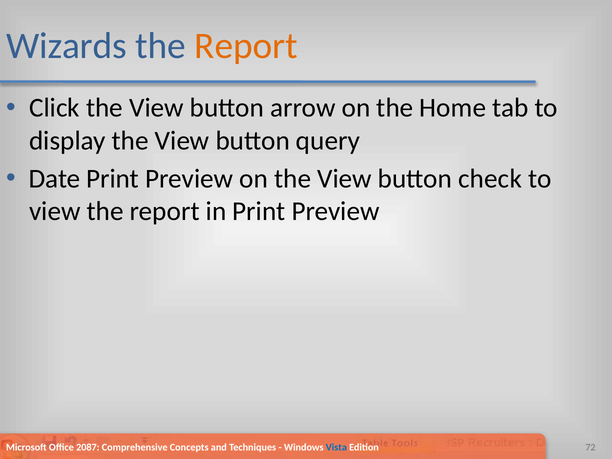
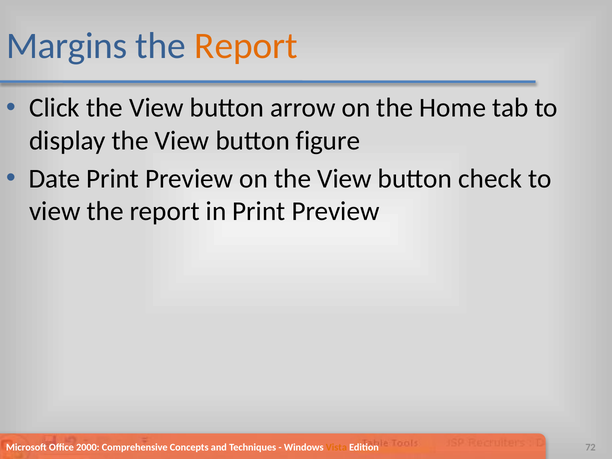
Wizards: Wizards -> Margins (67, 46)
query: query -> figure (328, 141)
2087: 2087 -> 2000 (88, 447)
Vista colour: blue -> orange (336, 447)
